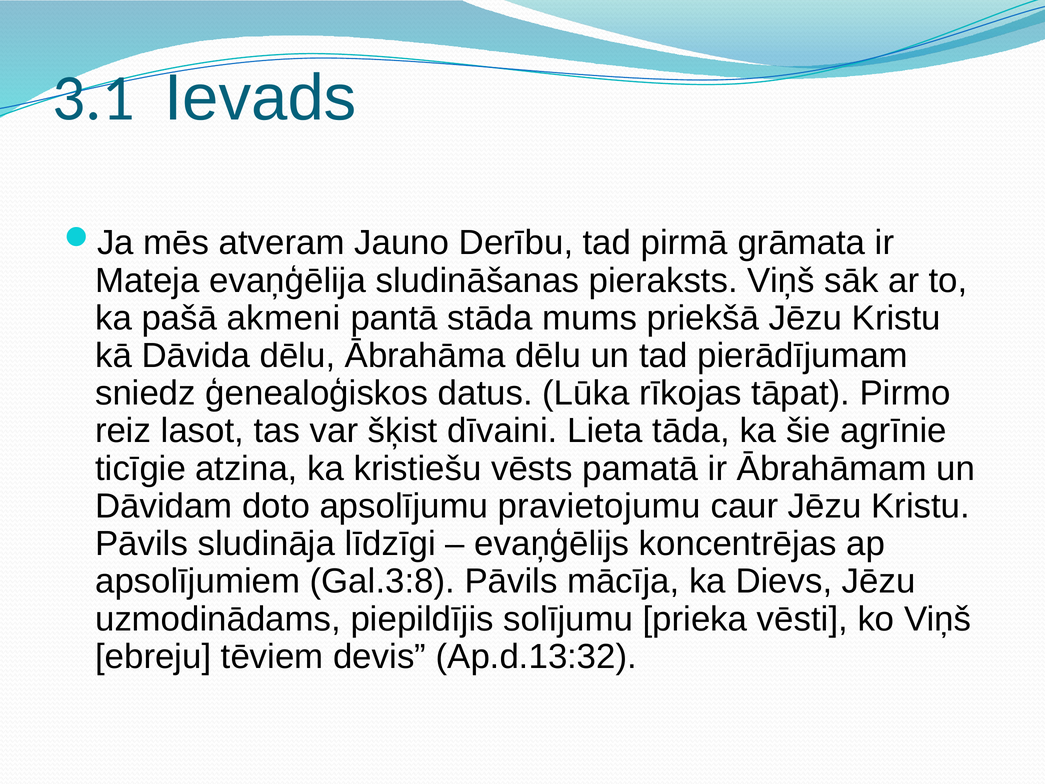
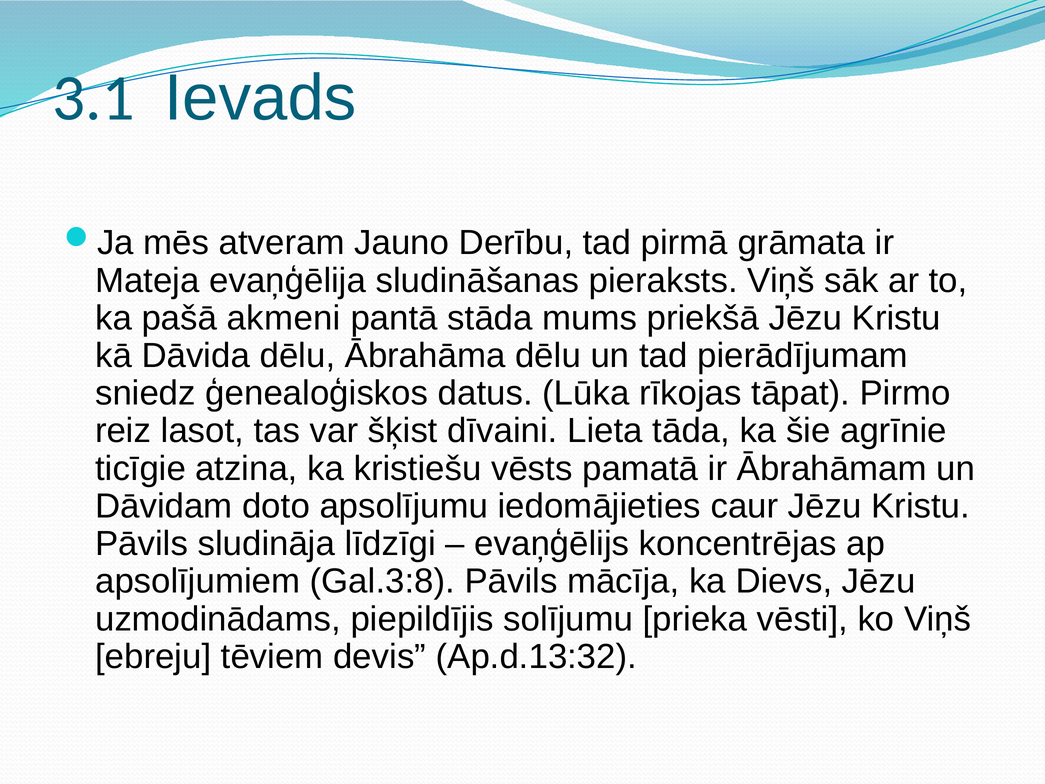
pravietojumu: pravietojumu -> iedomājieties (599, 506)
